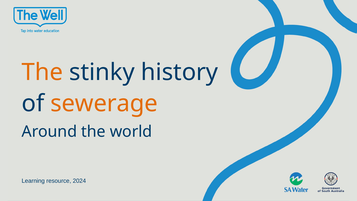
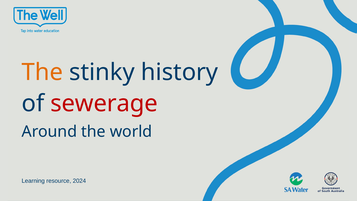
sewerage colour: orange -> red (104, 104)
